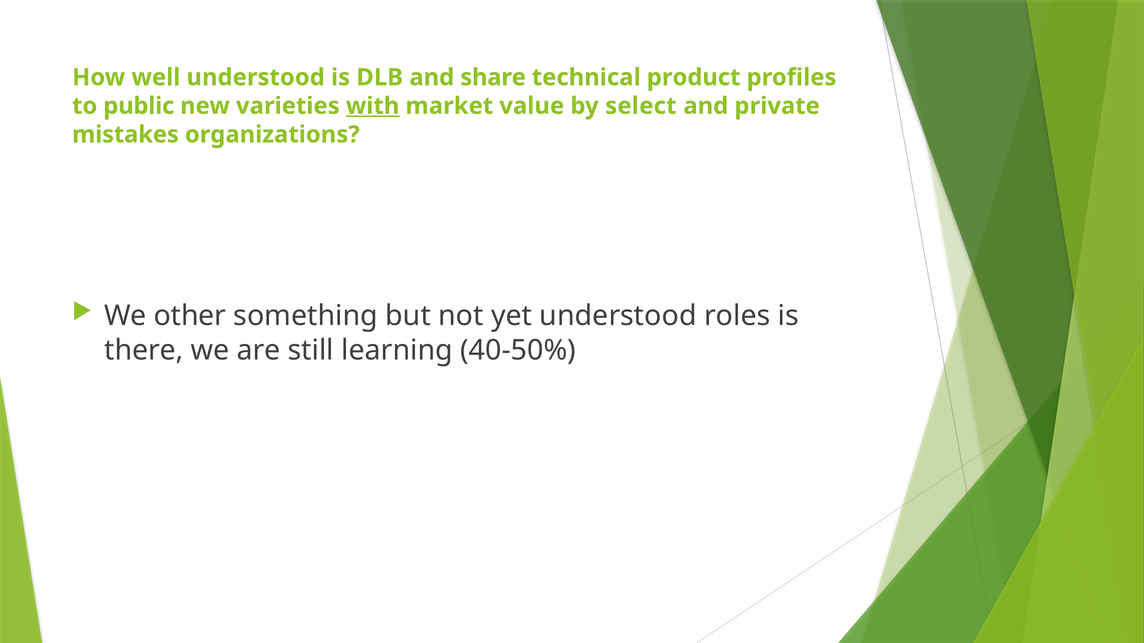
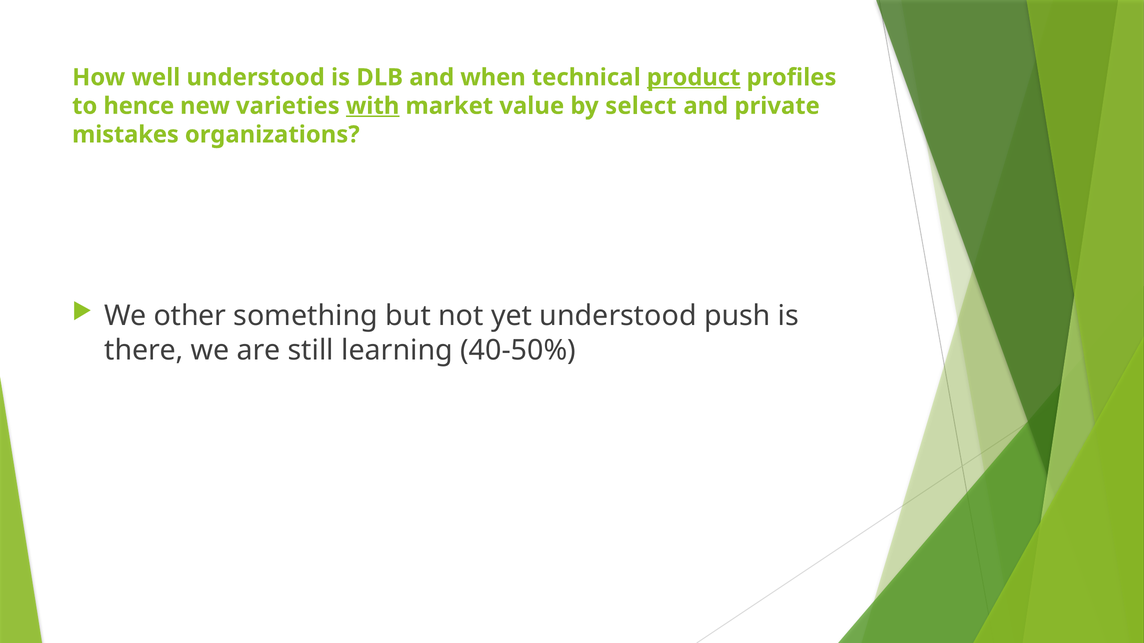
share: share -> when (493, 77)
product underline: none -> present (694, 77)
public: public -> hence (139, 106)
roles: roles -> push (737, 316)
